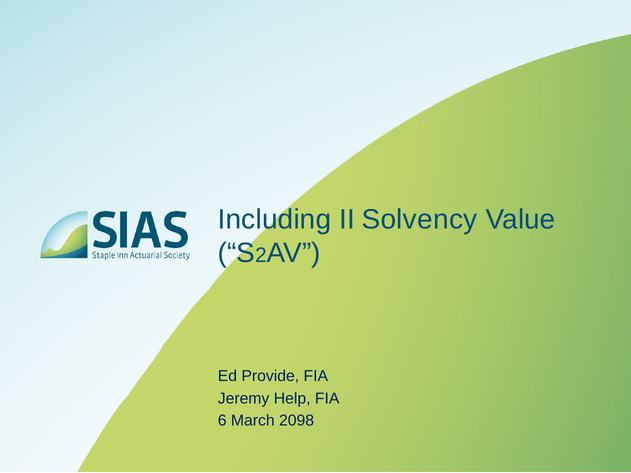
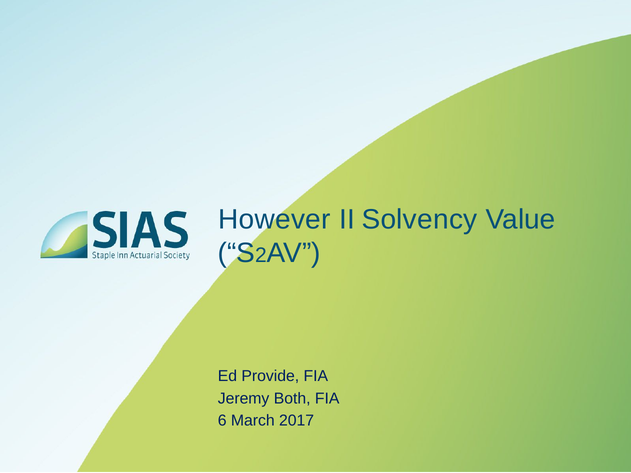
Including: Including -> However (274, 220)
Help: Help -> Both (292, 399)
2098: 2098 -> 2017 (297, 421)
